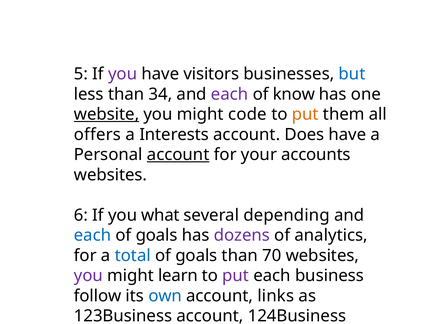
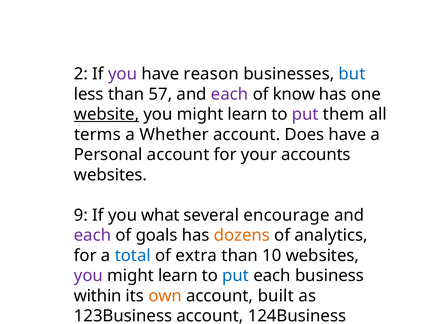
5: 5 -> 2 (81, 74)
visitors: visitors -> reason (211, 74)
34: 34 -> 57 (160, 94)
code: code -> learn (248, 114)
put colour: orange -> purple (305, 114)
offers: offers -> terms (97, 135)
Interests: Interests -> Whether (174, 135)
account underline: present -> none (178, 155)
6: 6 -> 9 (81, 215)
depending: depending -> encourage (287, 215)
each colour: blue -> purple (92, 235)
dozens colour: purple -> orange (242, 235)
goals: goals -> extra (196, 256)
70: 70 -> 10 (272, 256)
put colour: purple -> blue (236, 276)
follow: follow -> within (98, 296)
own colour: blue -> orange (165, 296)
links: links -> built (276, 296)
